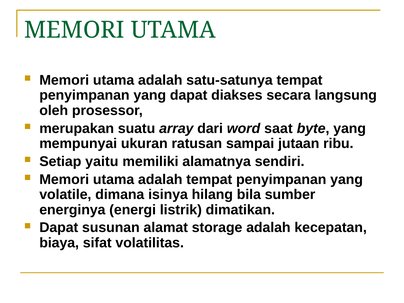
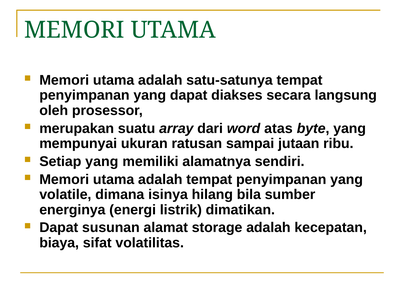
saat: saat -> atas (278, 128)
Setiap yaitu: yaitu -> yang (102, 161)
